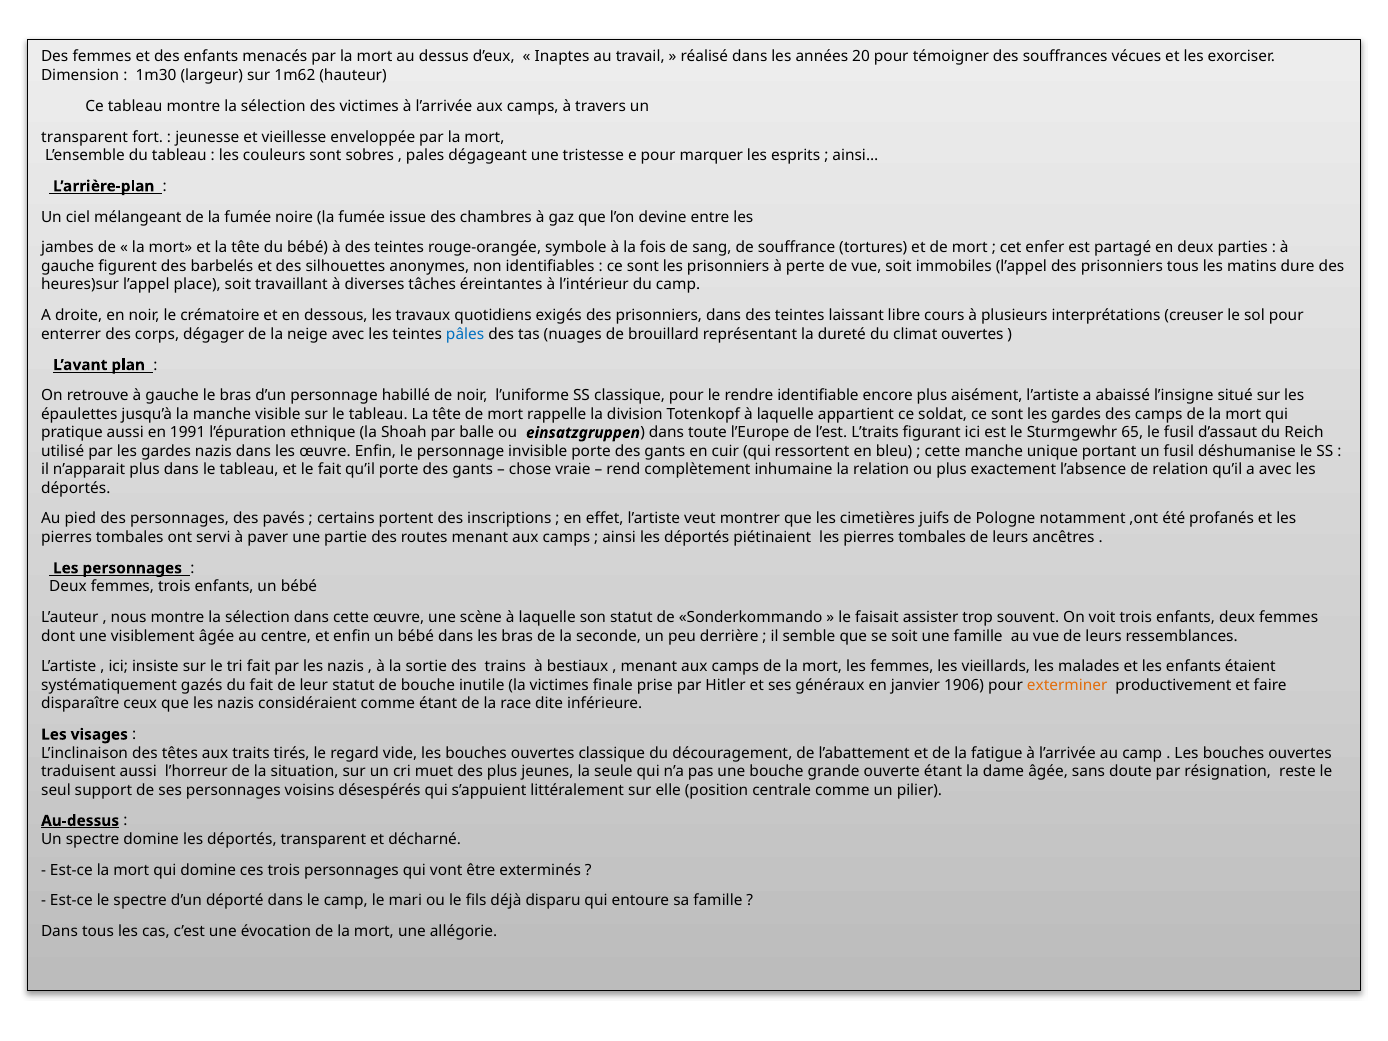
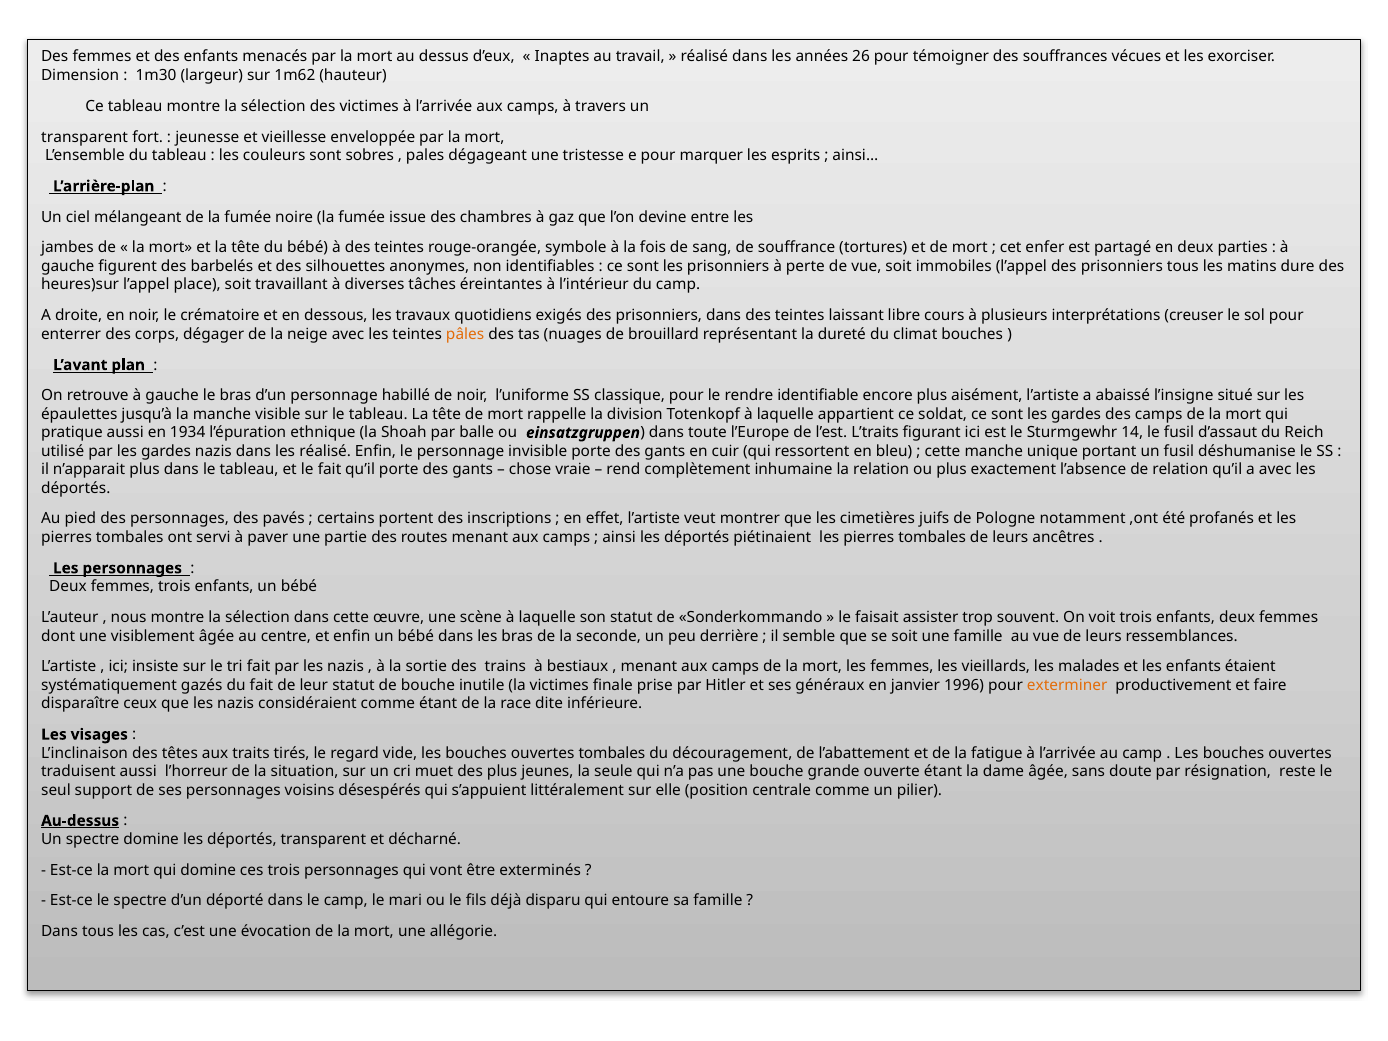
20: 20 -> 26 (861, 57)
pâles colour: blue -> orange (465, 334)
climat ouvertes: ouvertes -> bouches (972, 334)
1991: 1991 -> 1934 (188, 433)
65: 65 -> 14 (1132, 433)
les œuvre: œuvre -> réalisé (325, 451)
1906: 1906 -> 1996 (964, 685)
ouvertes classique: classique -> tombales (612, 753)
